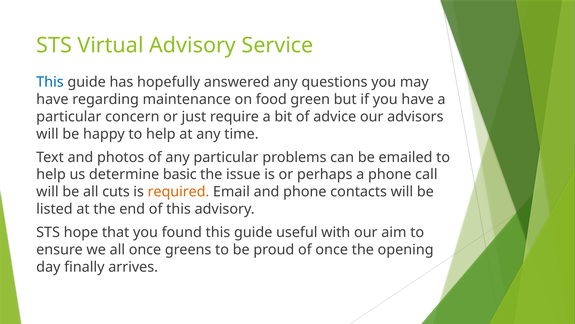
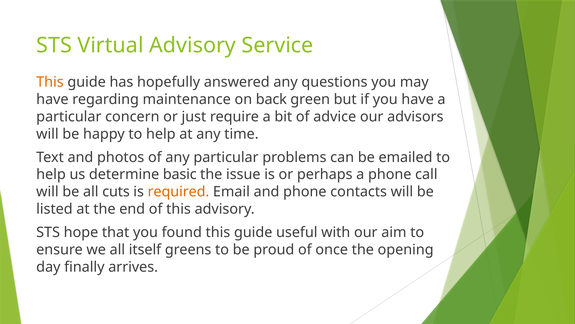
This colour: blue -> orange (50, 82)
food: food -> back (271, 99)
all once: once -> itself (145, 249)
